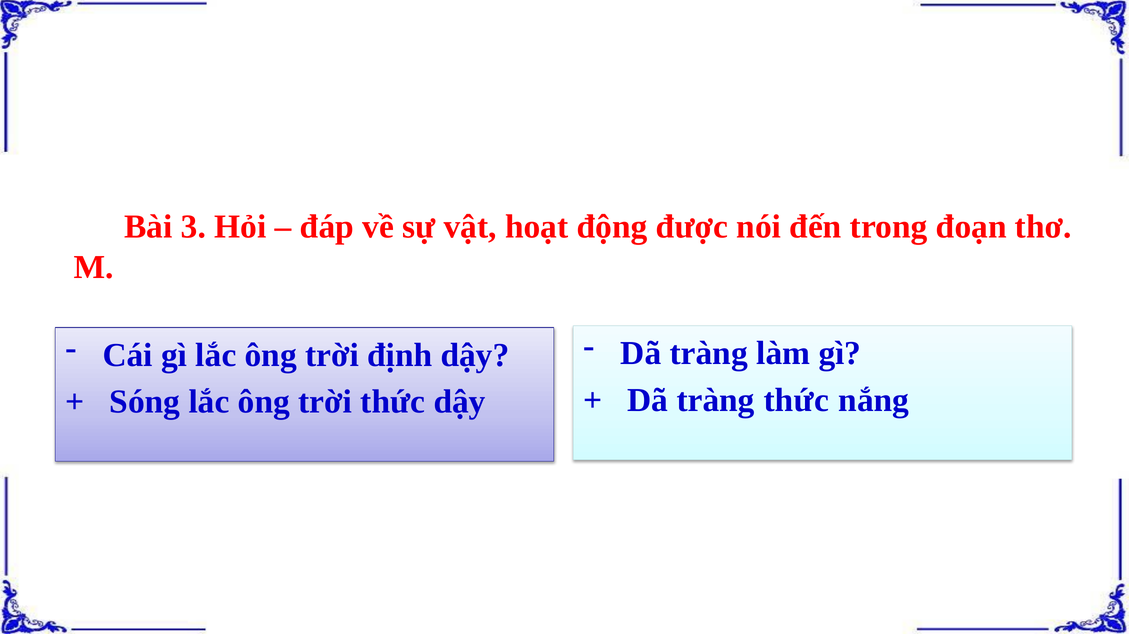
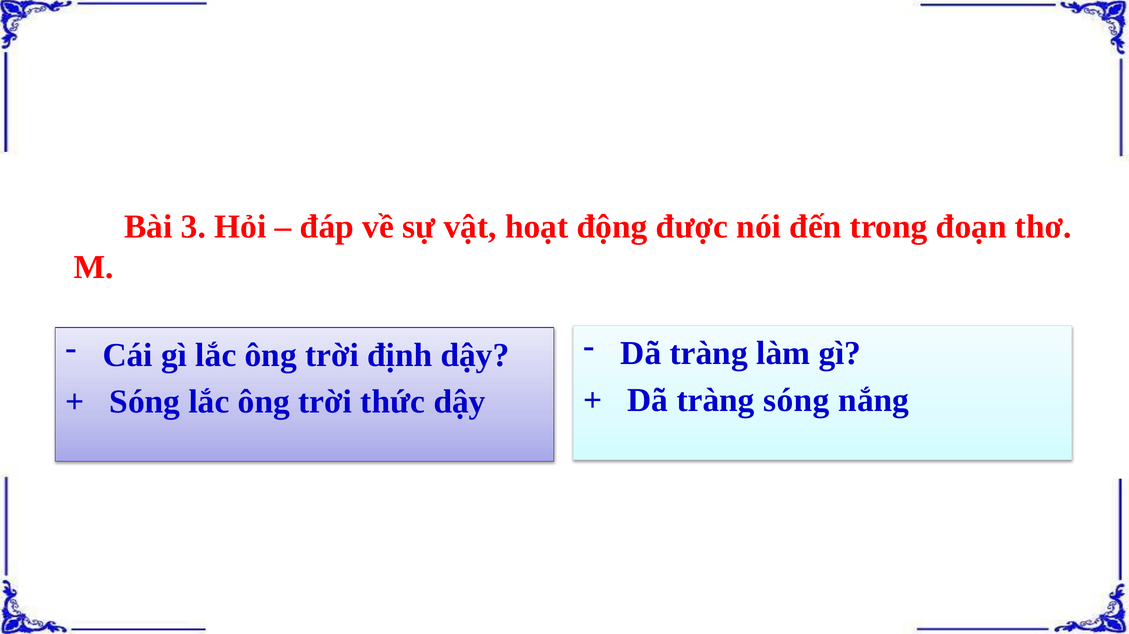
tràng thức: thức -> sóng (796, 400)
